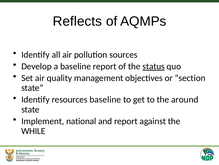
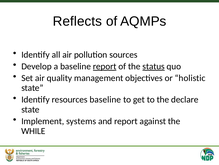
report underline: none -> present (105, 66)
section: section -> holistic (190, 78)
around: around -> declare (185, 99)
national: national -> systems (81, 121)
